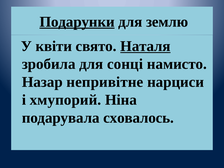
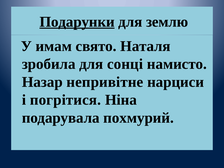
квіти: квіти -> имам (54, 46)
Наталя underline: present -> none (145, 46)
хмупорий: хмупорий -> погрітися (65, 100)
сховалось: сховалось -> похмурий (139, 118)
